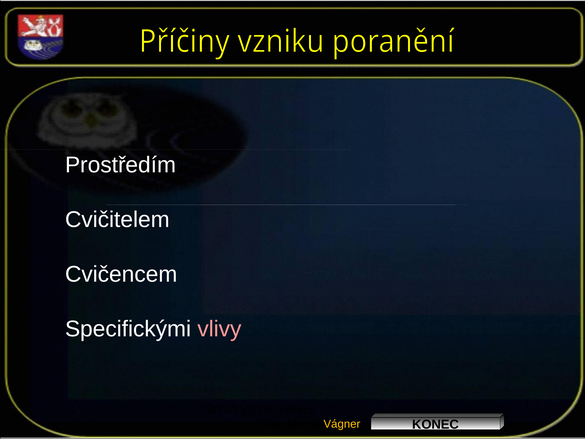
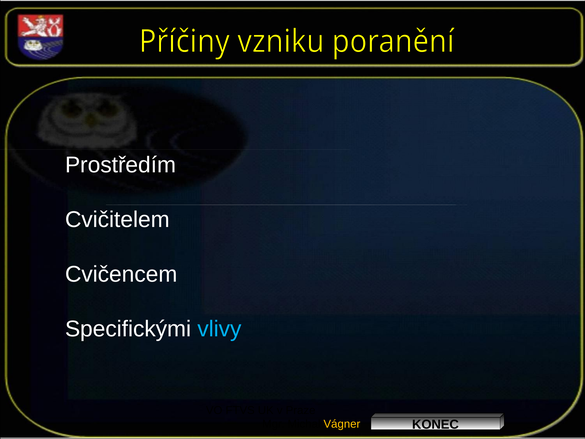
vlivy colour: pink -> light blue (220, 329)
